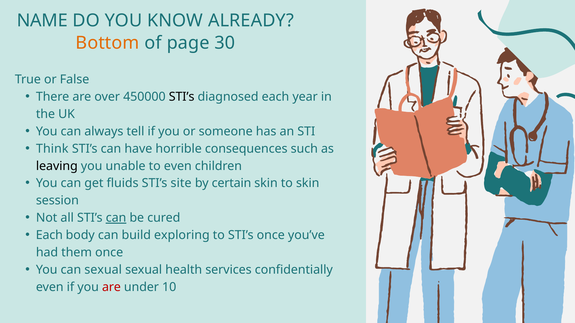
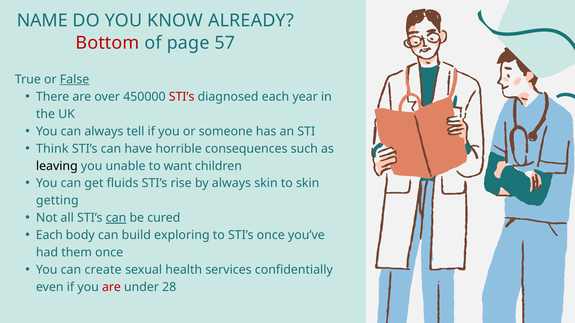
Bottom colour: orange -> red (107, 43)
30: 30 -> 57 (225, 43)
False underline: none -> present (75, 80)
STI’s colour: black -> red (182, 97)
to even: even -> want (178, 166)
site: site -> rise (181, 183)
by certain: certain -> always (231, 183)
session: session -> getting (57, 201)
can sexual: sexual -> create (103, 270)
10: 10 -> 28 (169, 287)
